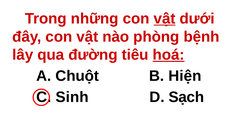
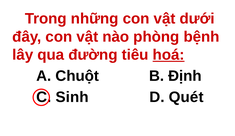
vật underline: present -> none (165, 19)
Hiện: Hiện -> Định (185, 76)
Sạch: Sạch -> Quét (186, 97)
